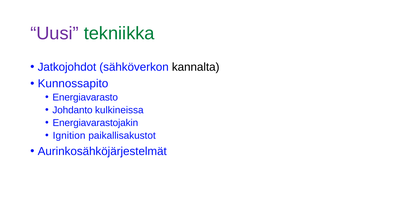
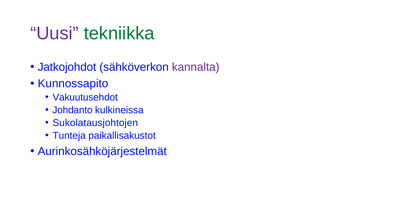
kannalta colour: black -> purple (196, 67)
Energiavarasto: Energiavarasto -> Vakuutusehdot (85, 97)
Energiavarastojakin: Energiavarastojakin -> Sukolatausjohtojen (95, 123)
Ignition: Ignition -> Tunteja (69, 136)
